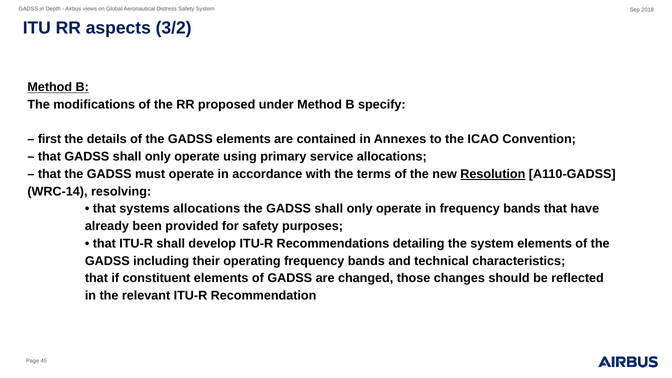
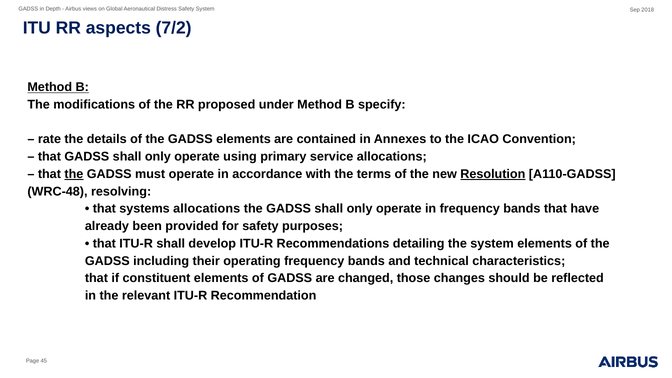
3/2: 3/2 -> 7/2 (174, 28)
first: first -> rate (49, 139)
the underline: none -> present (74, 174)
WRC-14: WRC-14 -> WRC-48 (57, 191)
